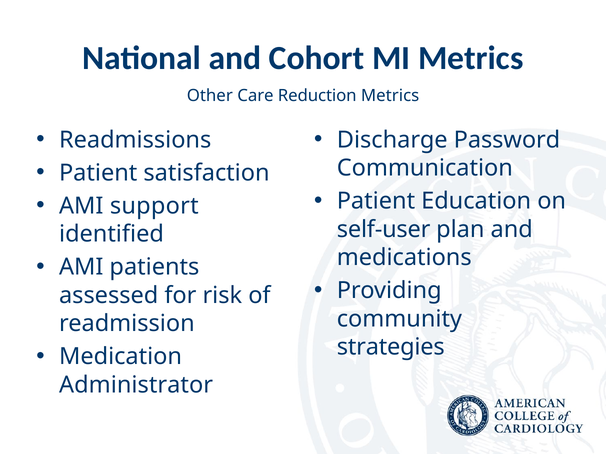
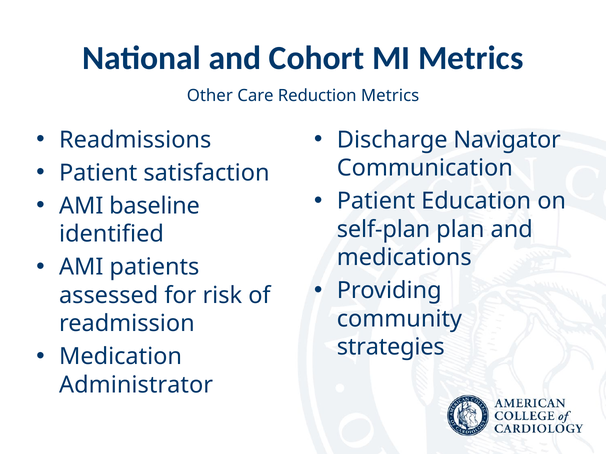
Password: Password -> Navigator (507, 140)
support: support -> baseline (155, 206)
self-user: self-user -> self-plan (384, 230)
